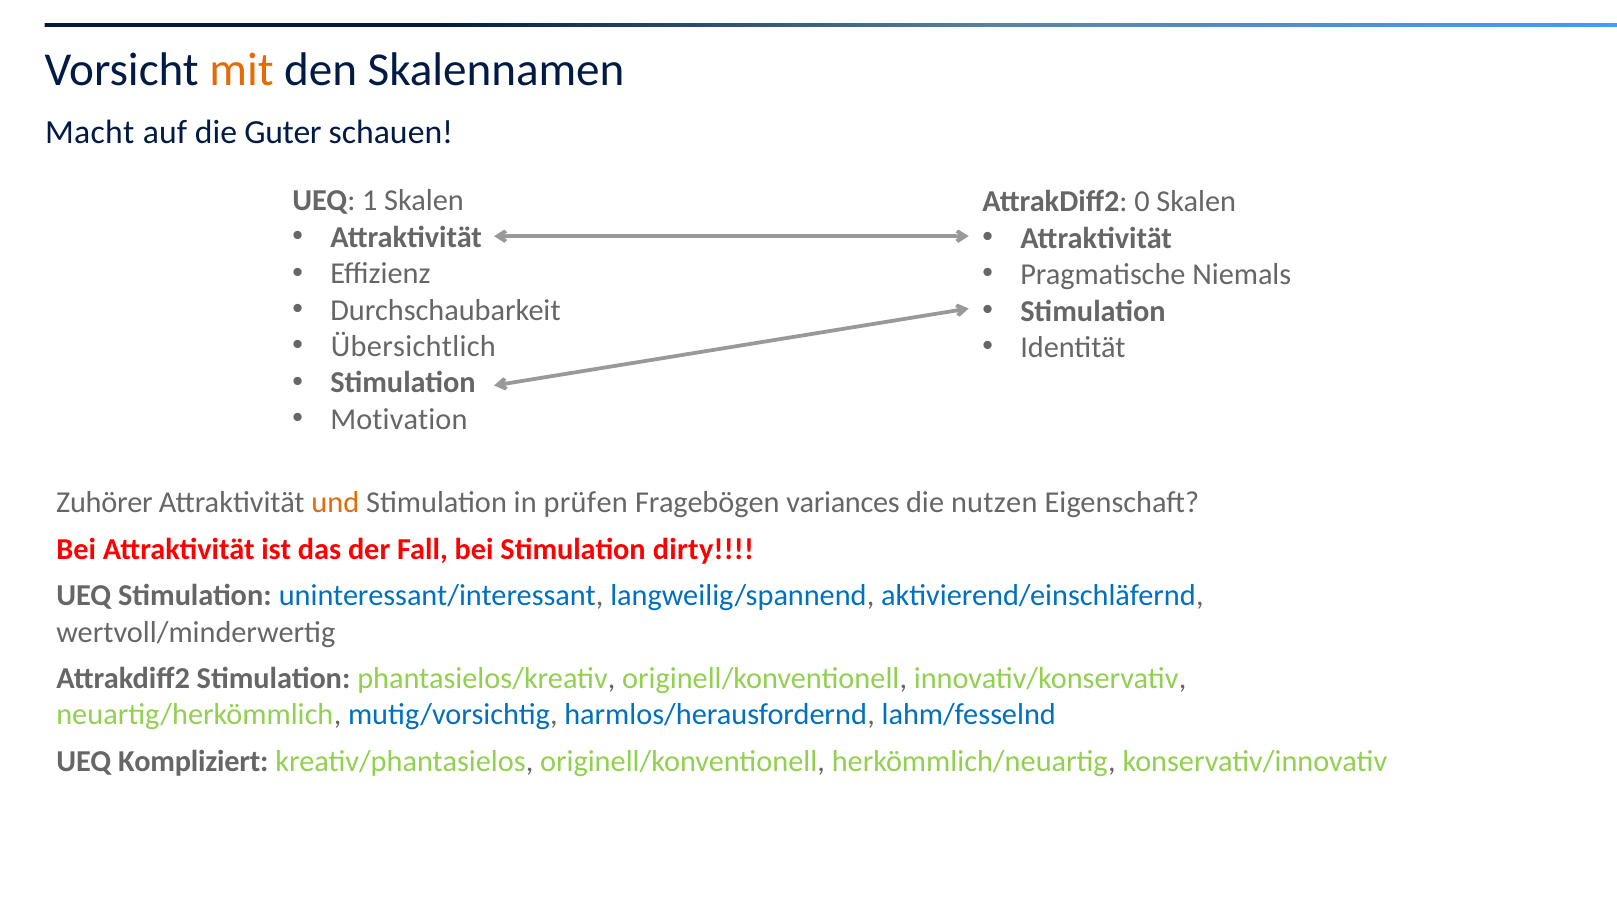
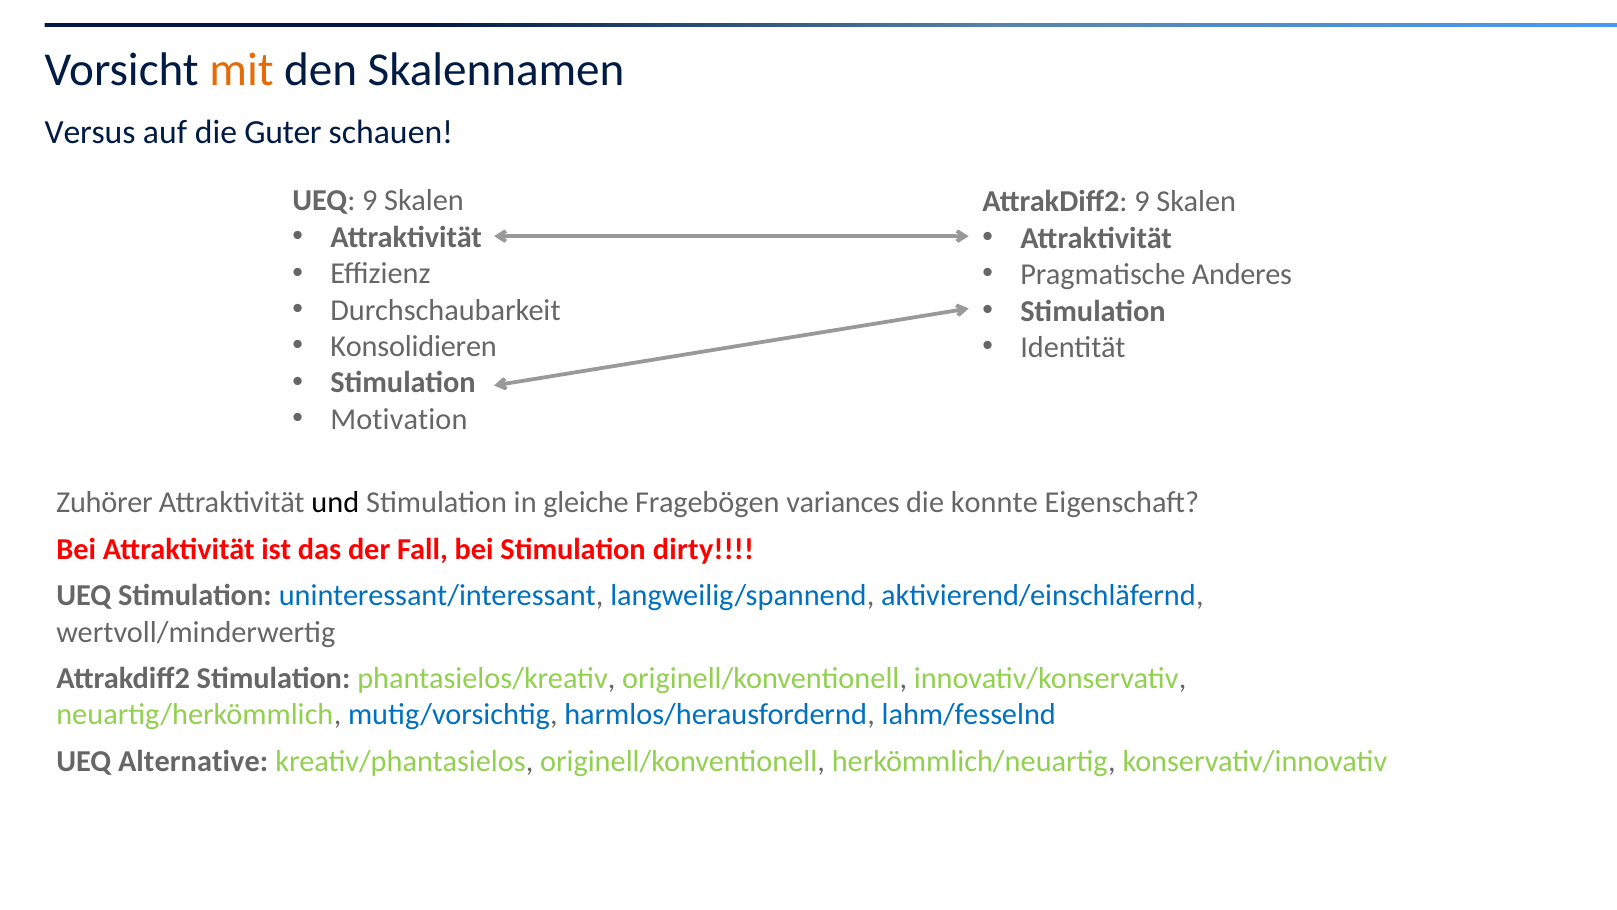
Macht: Macht -> Versus (90, 132)
UEQ 1: 1 -> 9 (370, 201)
AttrakDiff2 0: 0 -> 9 (1142, 202)
Niemals: Niemals -> Anderes (1242, 274)
Übersichtlich: Übersichtlich -> Konsolidieren (414, 346)
und colour: orange -> black (335, 502)
prüfen: prüfen -> gleiche (586, 502)
nutzen: nutzen -> konnte (994, 502)
Kompliziert: Kompliziert -> Alternative (193, 761)
